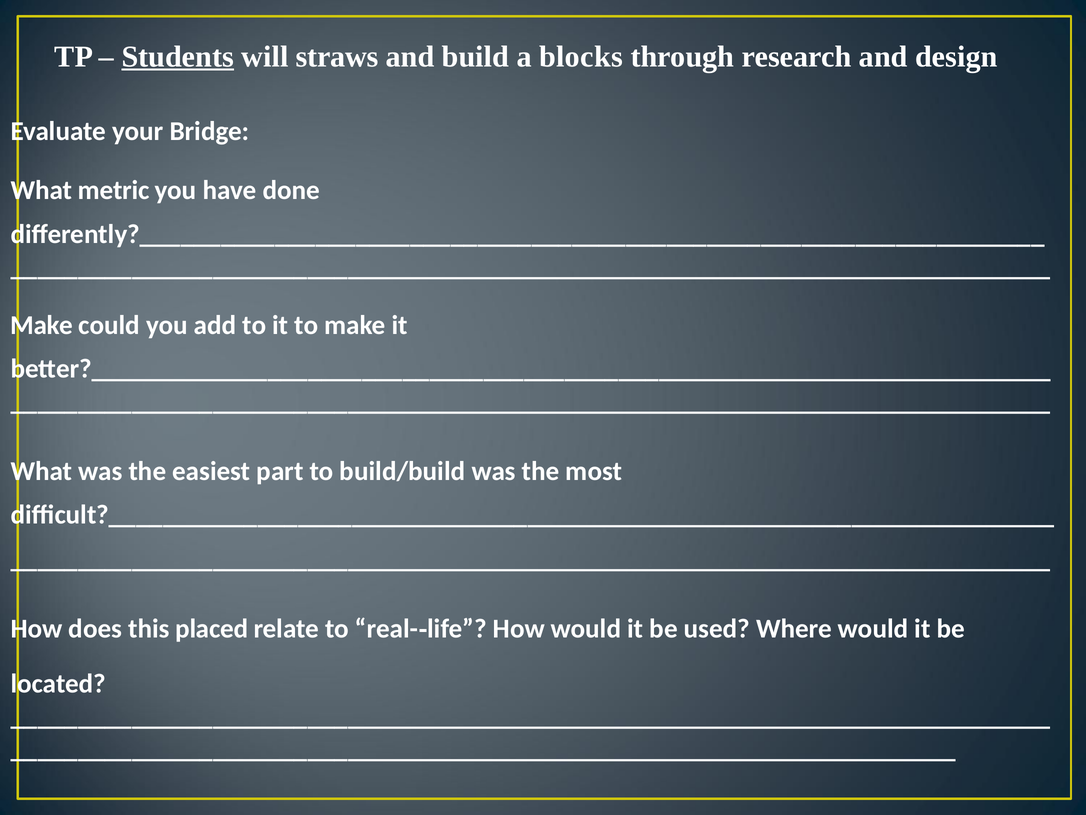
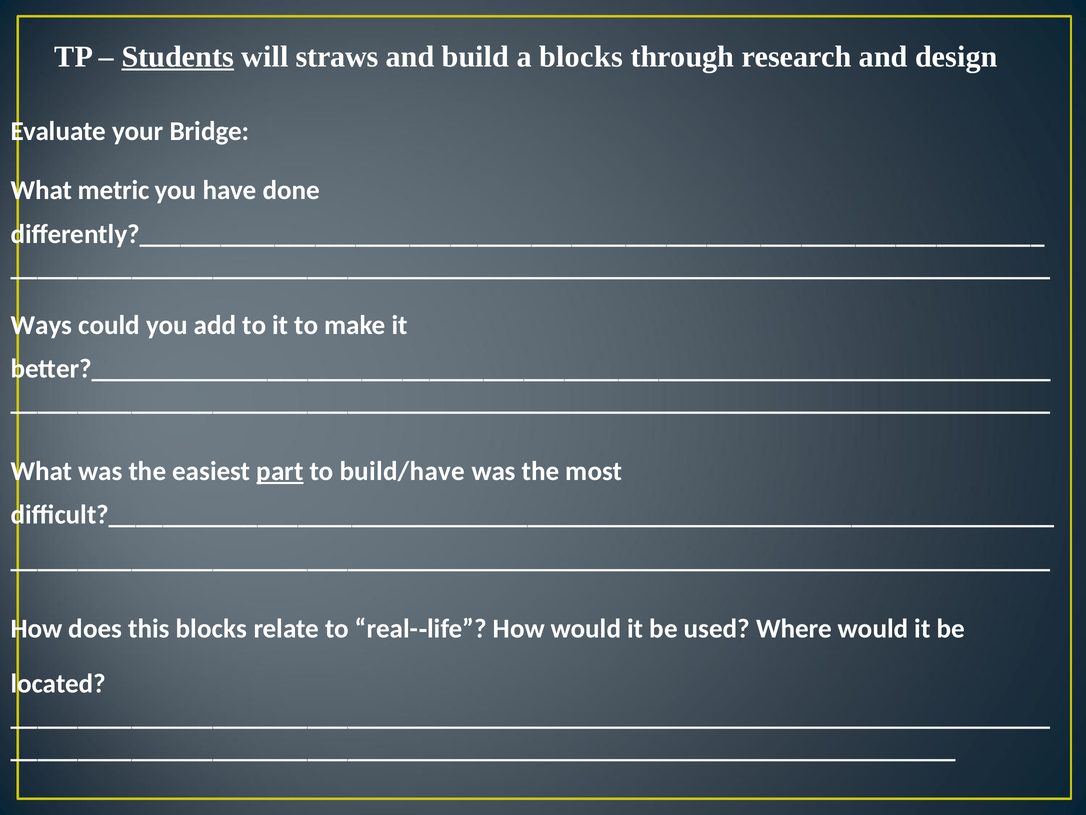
Make: Make -> Ways (41, 325)
part underline: none -> present (280, 471)
build/build: build/build -> build/have (402, 471)
this placed: placed -> blocks (212, 628)
